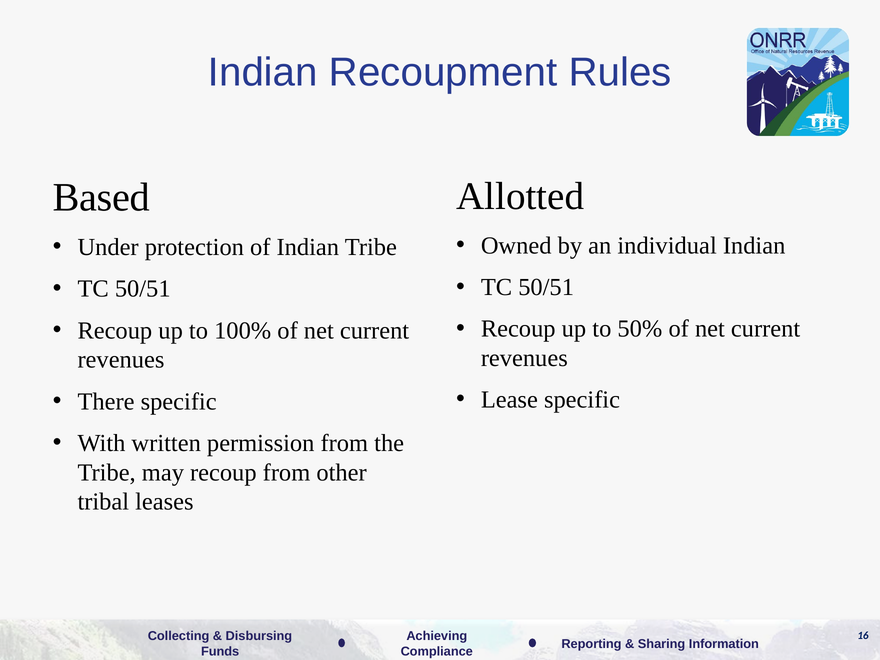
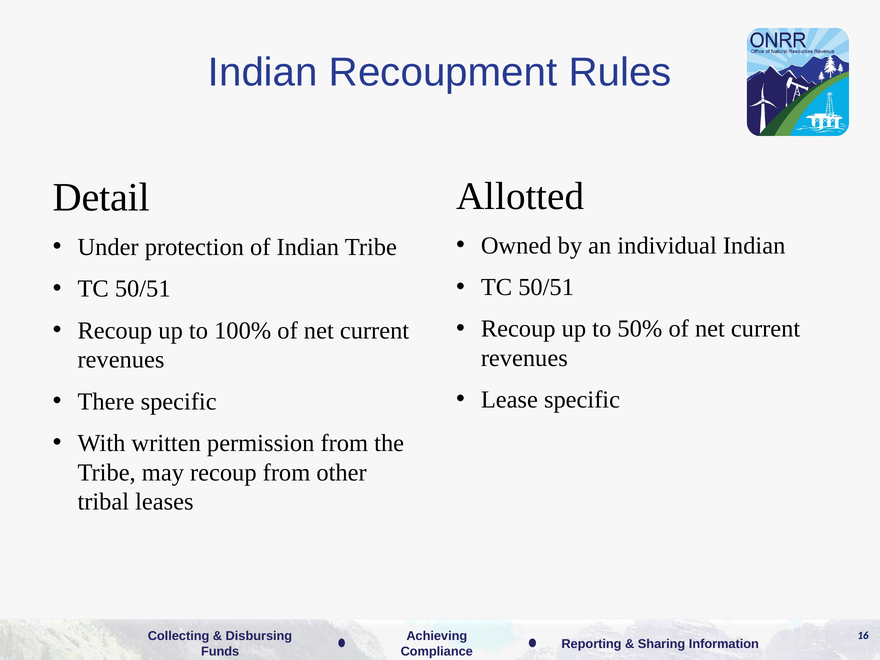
Based: Based -> Detail (101, 197)
